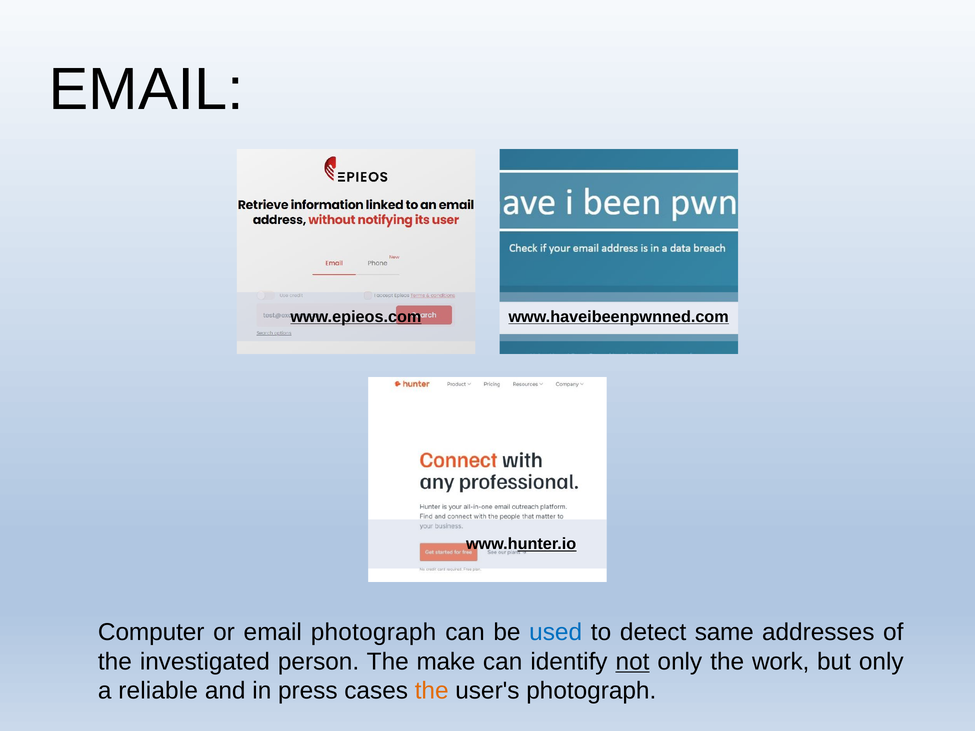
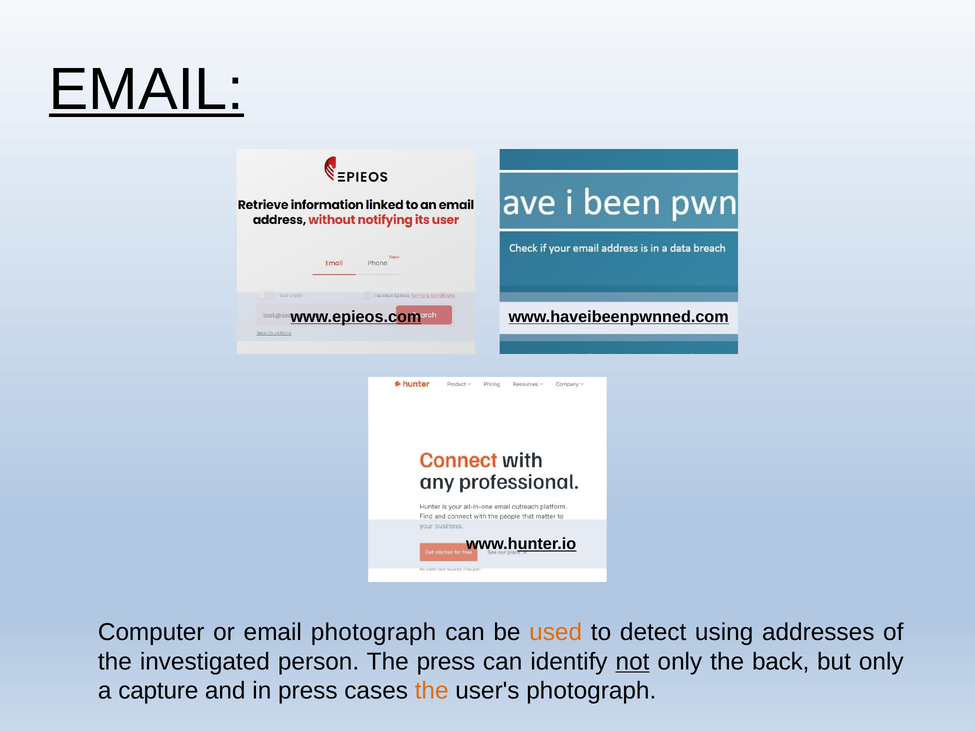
EMAIL underline: none -> present (146, 90)
used colour: blue -> orange (556, 633)
same: same -> using (724, 633)
The make: make -> press (446, 662)
work: work -> back (781, 662)
reliable: reliable -> capture (158, 691)
